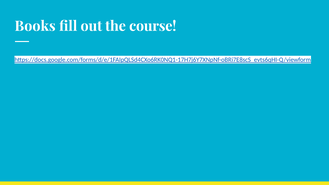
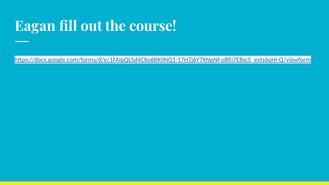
Books: Books -> Eagan (35, 26)
